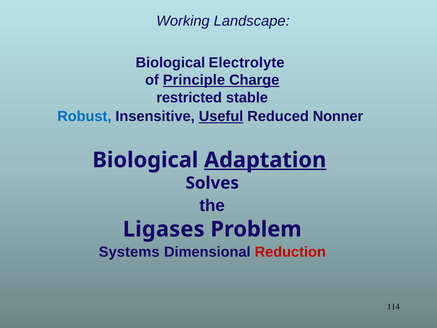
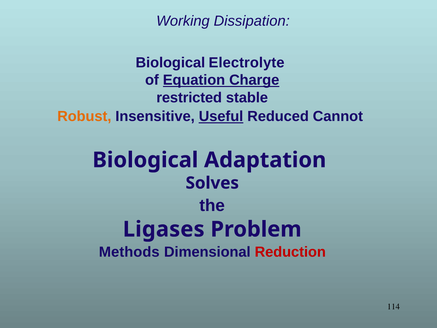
Landscape: Landscape -> Dissipation (252, 21)
Principle: Principle -> Equation (194, 80)
Robust colour: blue -> orange (84, 116)
Nonner: Nonner -> Cannot (338, 116)
Adaptation underline: present -> none (265, 160)
Systems: Systems -> Methods (129, 252)
